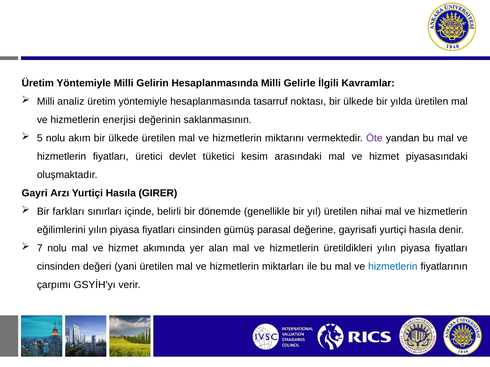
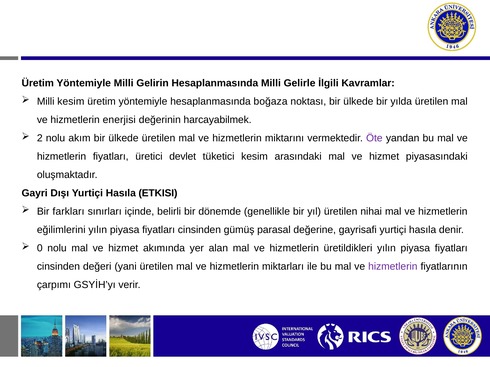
Milli analiz: analiz -> kesim (71, 102)
tasarruf: tasarruf -> boğaza (271, 102)
saklanmasının: saklanmasının -> harcayabilmek (218, 120)
5: 5 -> 2 (40, 138)
Arzı: Arzı -> Dışı (60, 193)
GIRER: GIRER -> ETKISI (158, 193)
7: 7 -> 0 (40, 248)
hizmetlerin colour: blue -> purple (393, 267)
